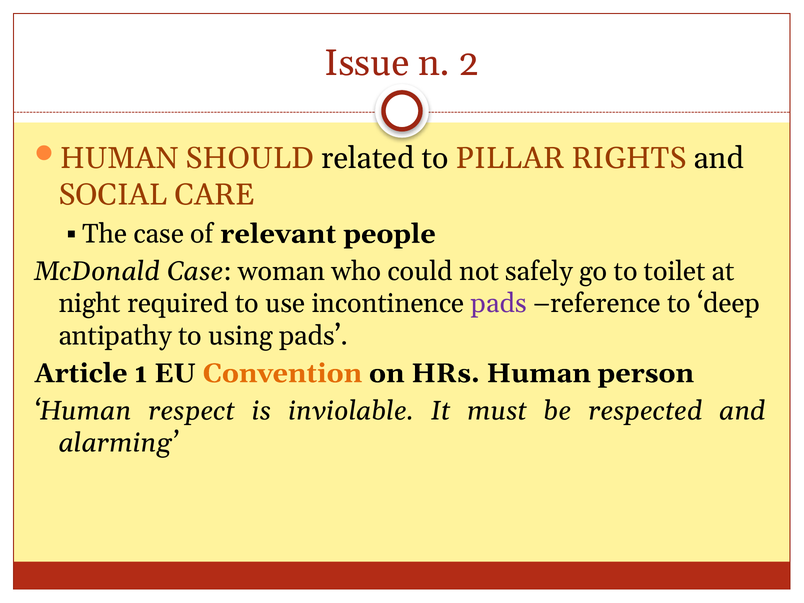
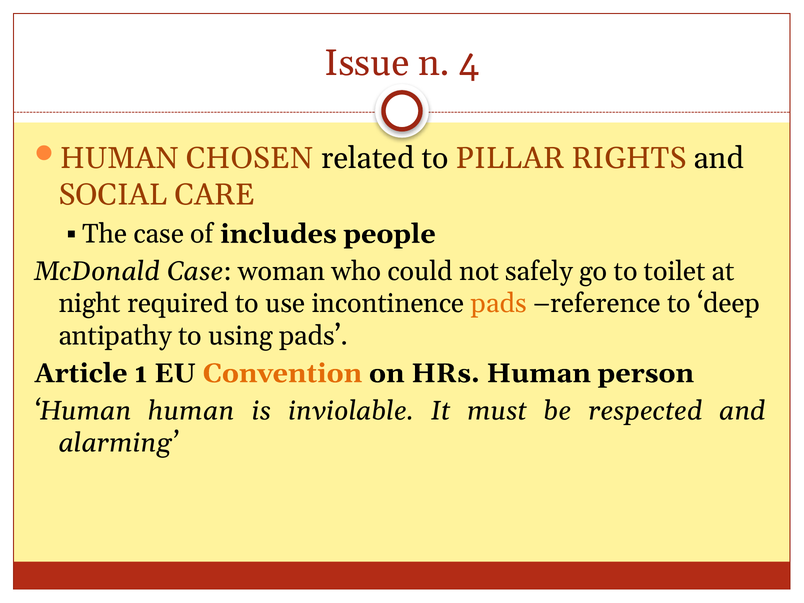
2: 2 -> 4 (469, 63)
SHOULD: SHOULD -> CHOSEN (250, 158)
relevant: relevant -> includes (278, 234)
pads colour: purple -> orange (499, 304)
Human respect: respect -> human (192, 411)
